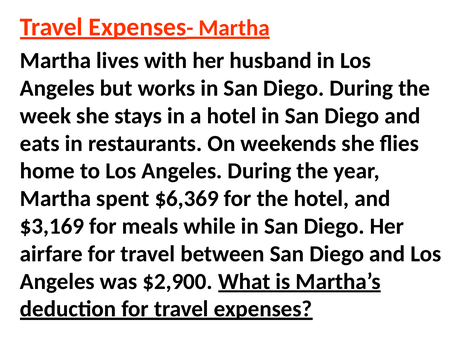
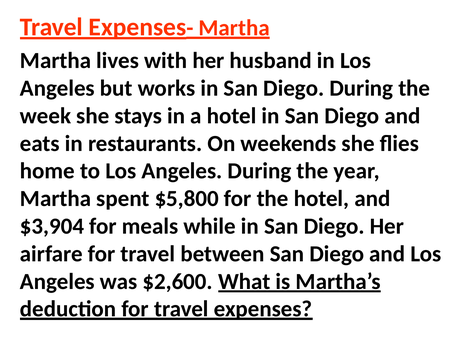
$6,369: $6,369 -> $5,800 (187, 199)
$3,169: $3,169 -> $3,904 (52, 226)
$2,900: $2,900 -> $2,600 (178, 281)
